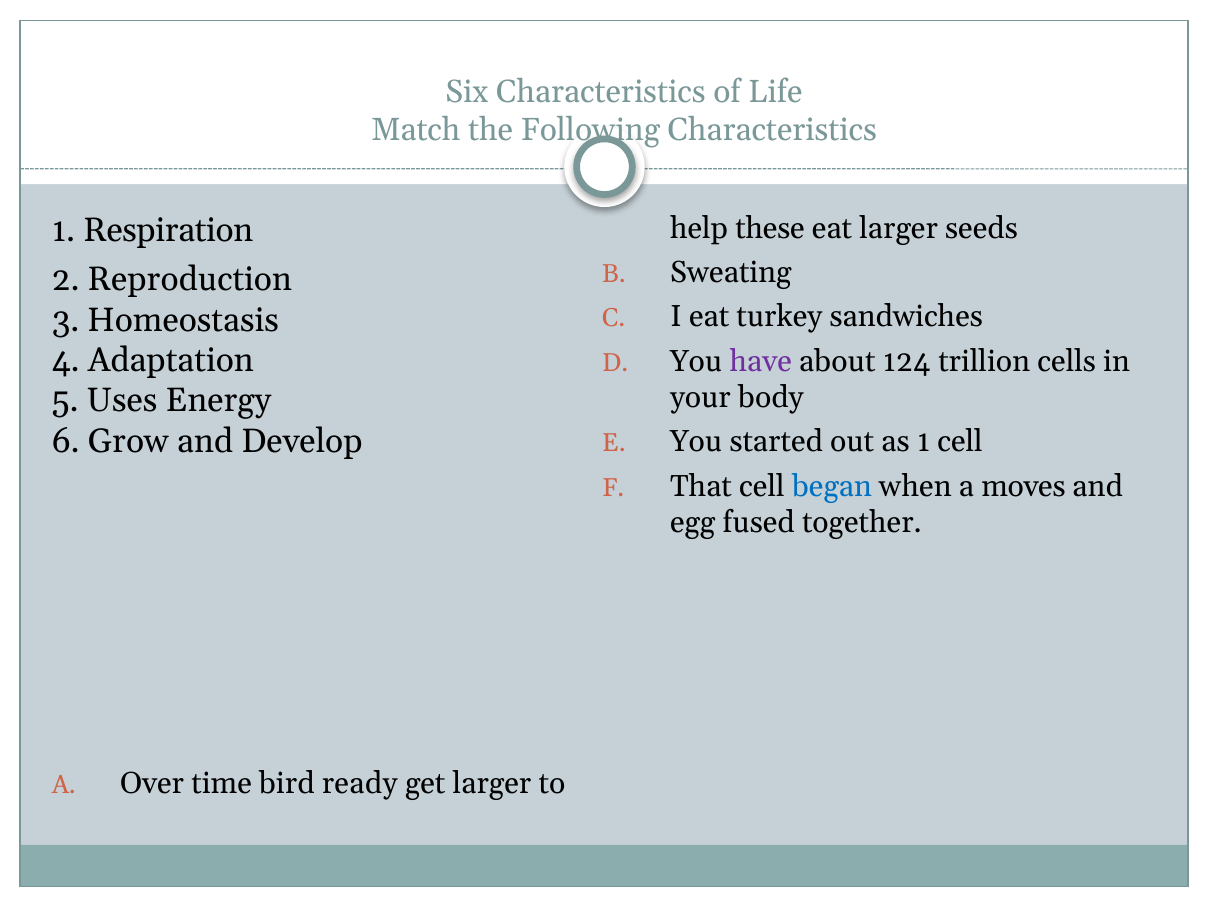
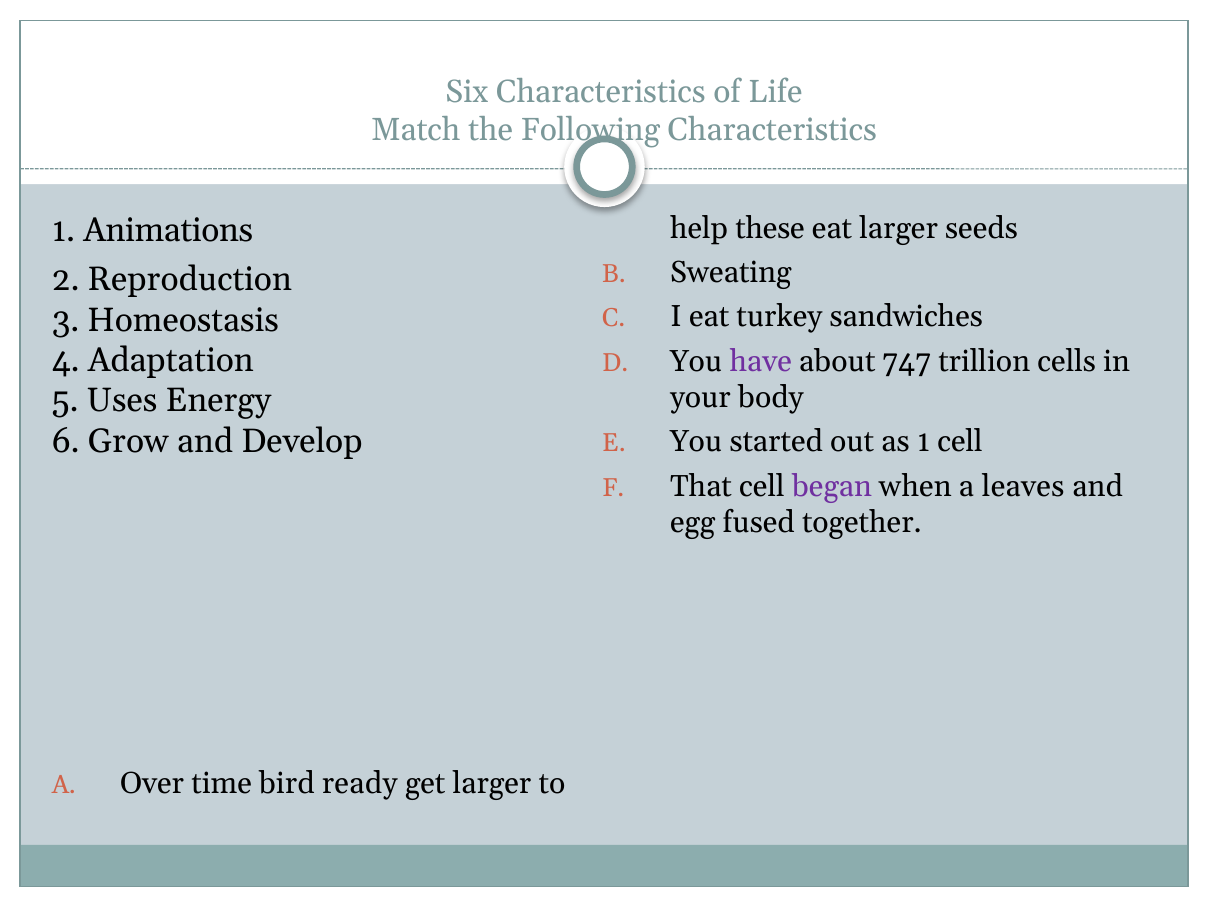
Respiration: Respiration -> Animations (168, 230)
124: 124 -> 747 (907, 361)
began colour: blue -> purple (832, 486)
moves: moves -> leaves (1023, 486)
